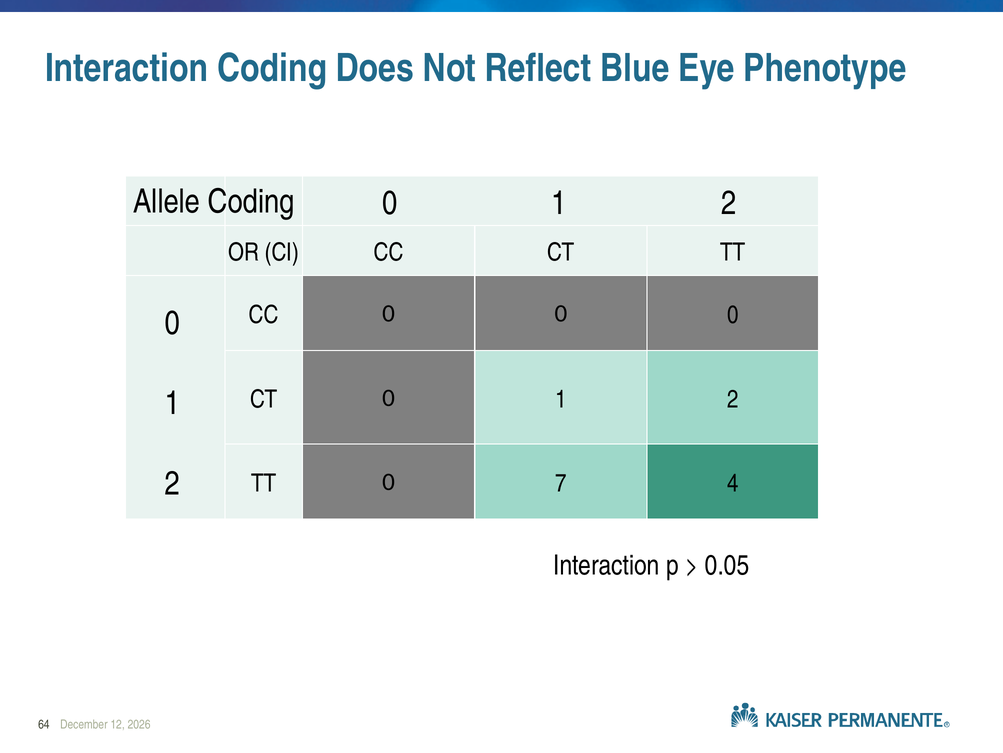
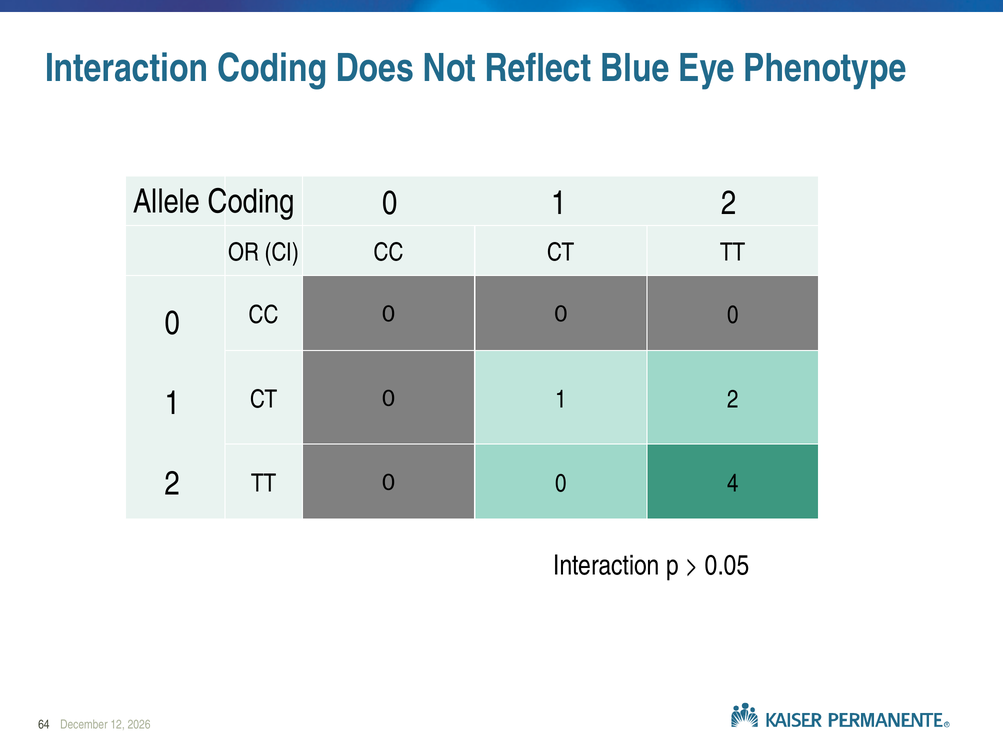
TT 0 7: 7 -> 0 (561, 483)
